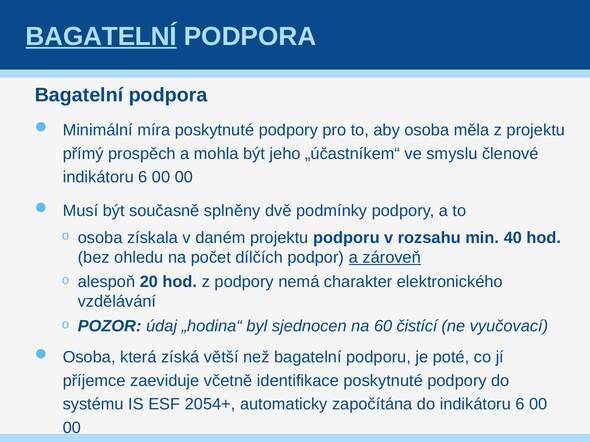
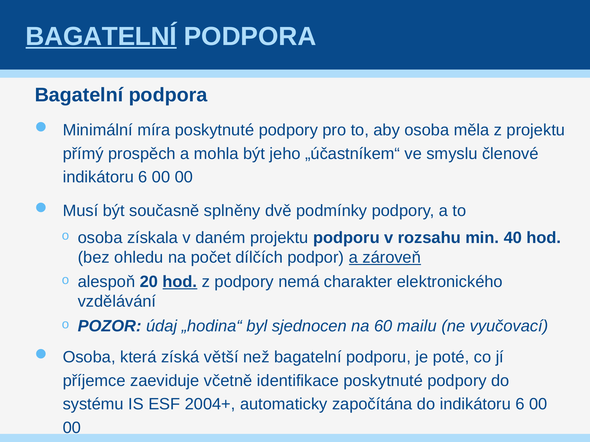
hod underline: none -> present (180, 282)
čistící: čistící -> mailu (417, 326)
2054+: 2054+ -> 2004+ (210, 405)
